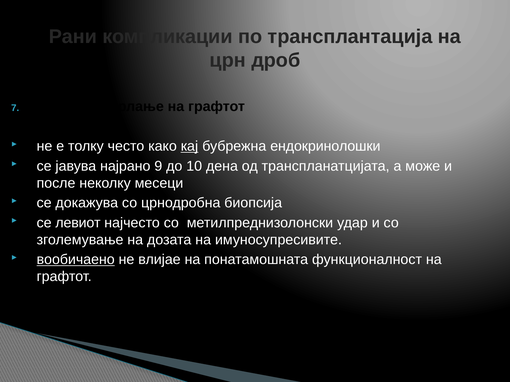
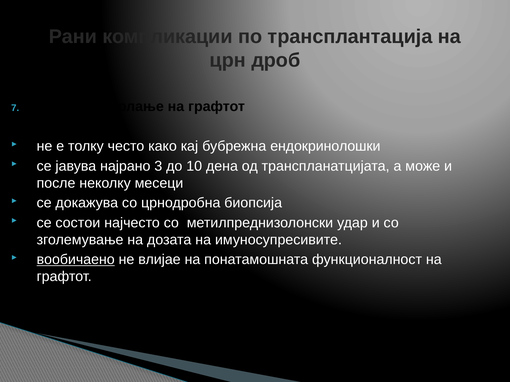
кај underline: present -> none (189, 146)
9: 9 -> 3 (158, 166)
левиот: левиот -> состои (78, 223)
